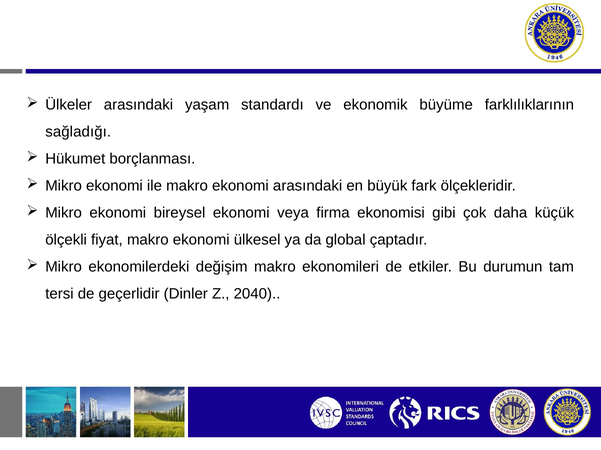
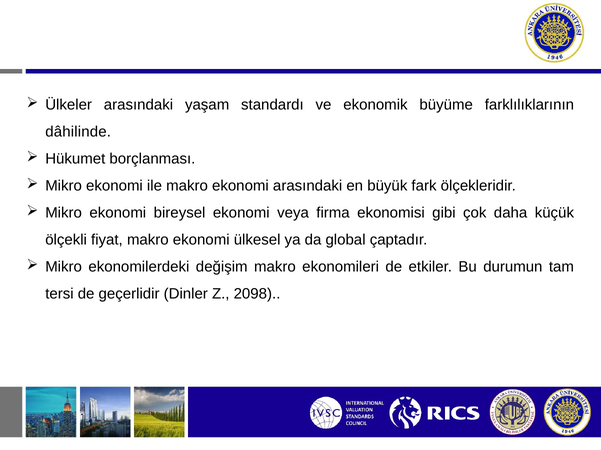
sağladığı: sağladığı -> dâhilinde (78, 132)
2040: 2040 -> 2098 (257, 295)
